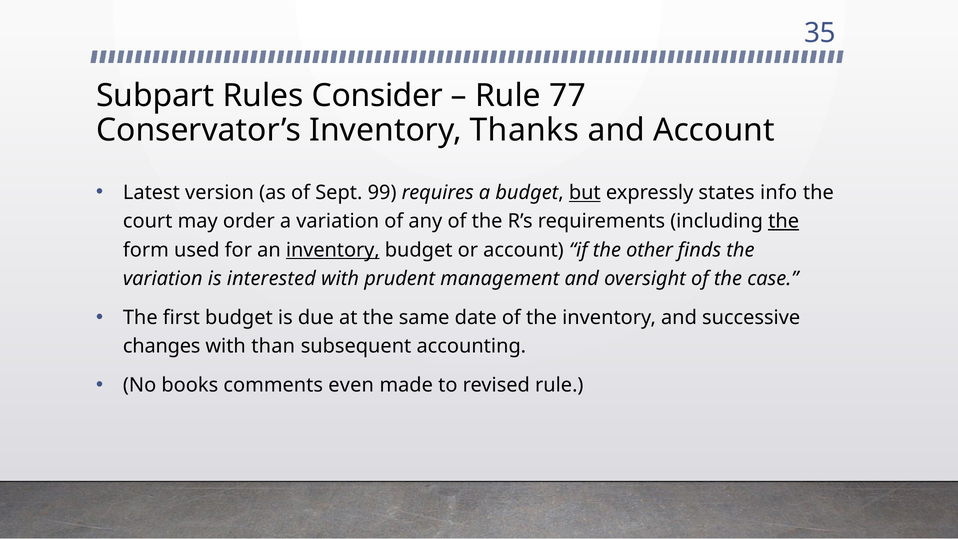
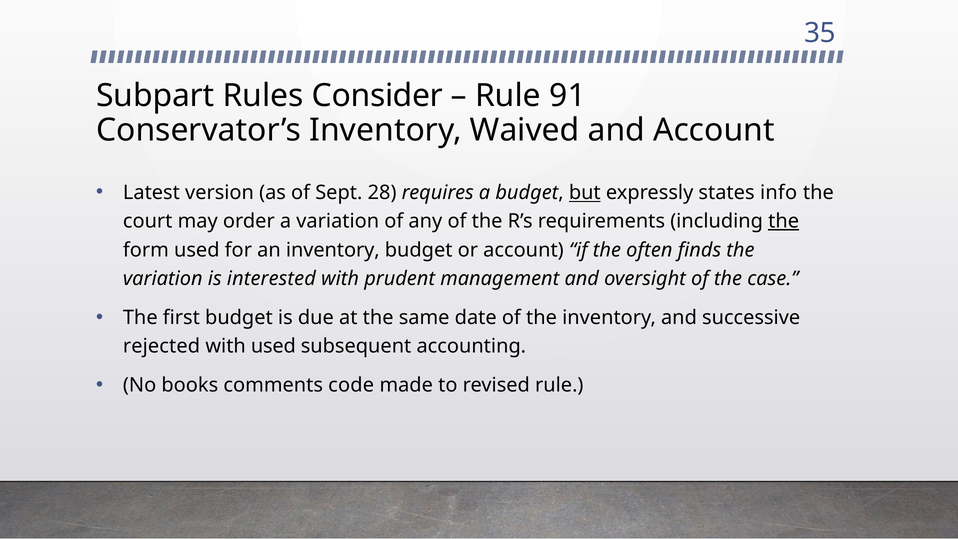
77: 77 -> 91 (568, 96)
Thanks: Thanks -> Waived (525, 130)
99: 99 -> 28 (382, 192)
inventory underline: present -> none (333, 250)
other: other -> often (649, 250)
changes: changes -> rejected (162, 346)
with than: than -> used (273, 346)
even: even -> code (351, 385)
